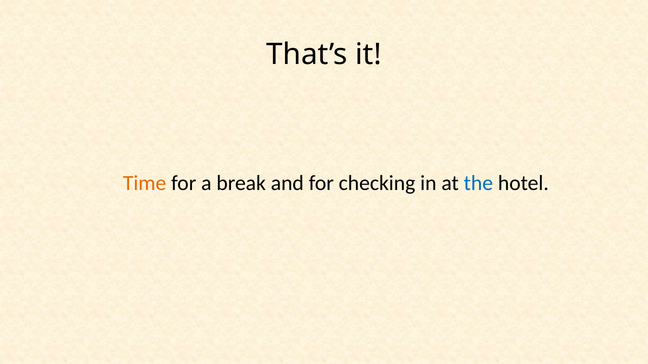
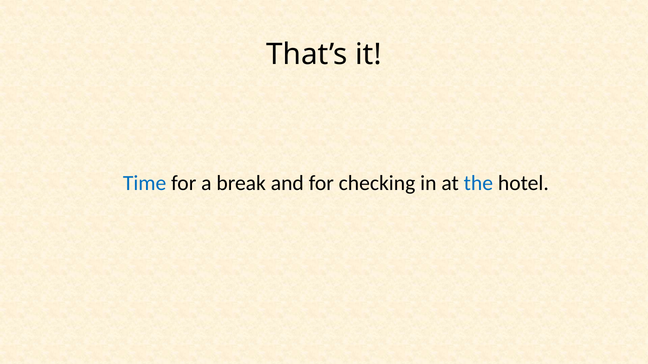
Time colour: orange -> blue (145, 184)
